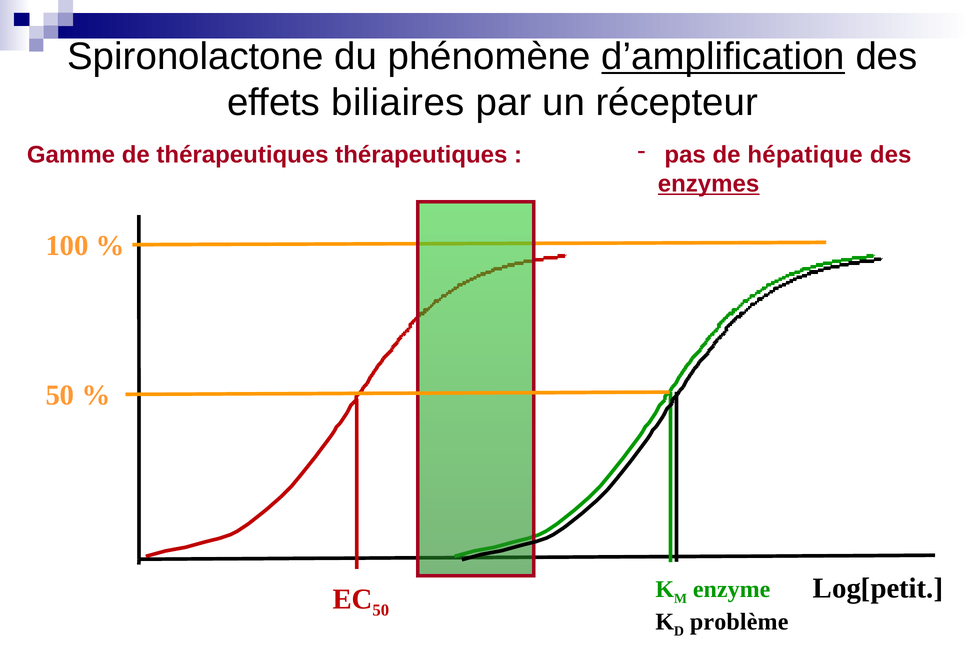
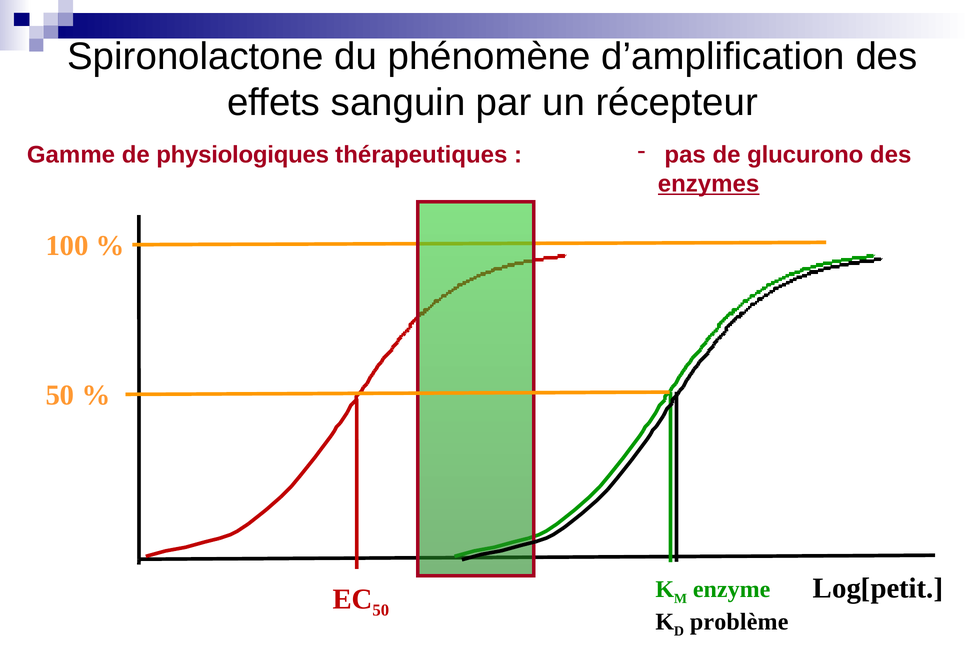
d’amplification underline: present -> none (723, 56)
biliaires: biliaires -> sanguin (398, 103)
hépatique: hépatique -> glucurono (805, 155)
de thérapeutiques: thérapeutiques -> physiologiques (243, 155)
